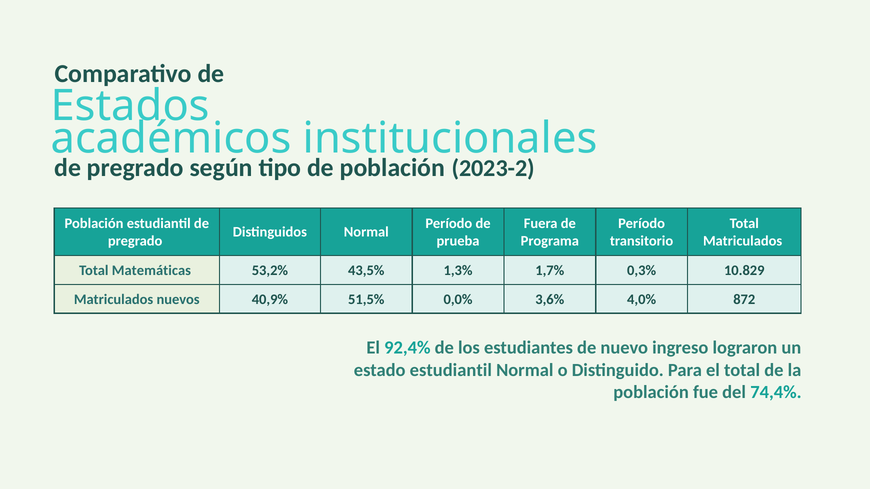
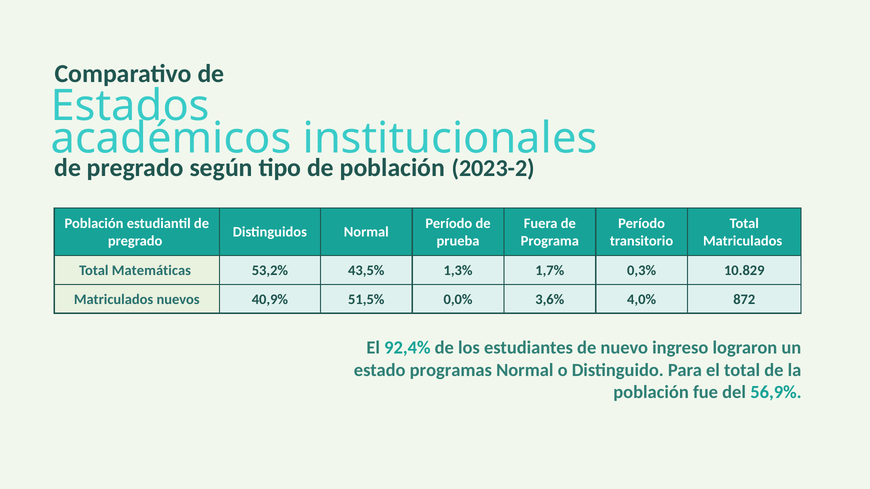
estado estudiantil: estudiantil -> programas (451, 370)
74,4%: 74,4% -> 56,9% (776, 393)
